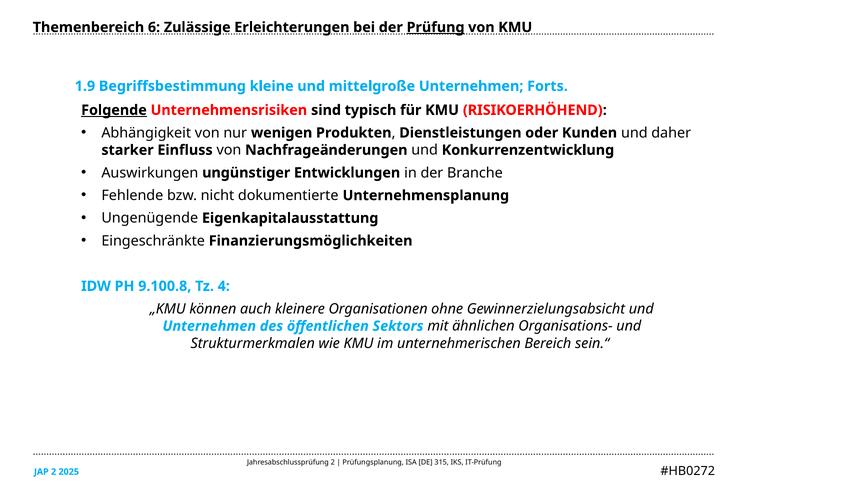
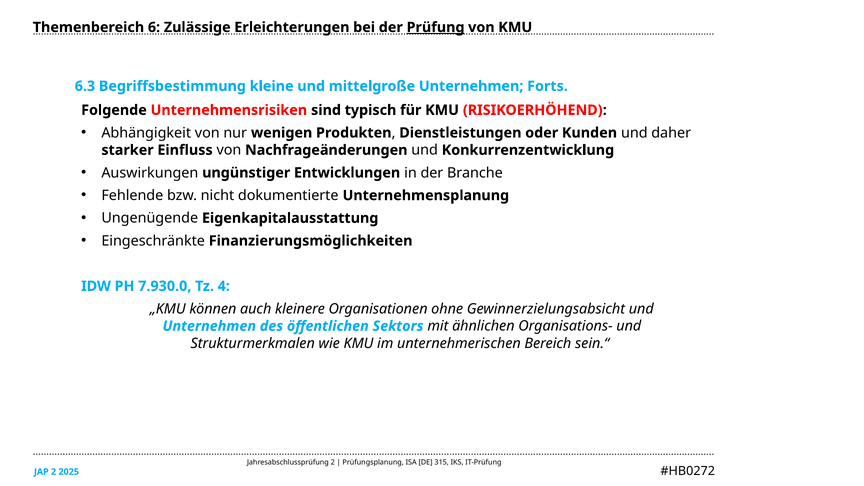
1.9: 1.9 -> 6.3 (85, 86)
Folgende underline: present -> none (114, 110)
9.100.8: 9.100.8 -> 7.930.0 (165, 286)
